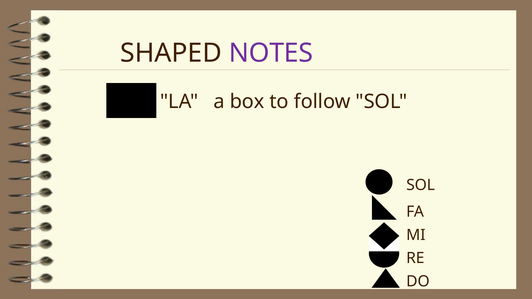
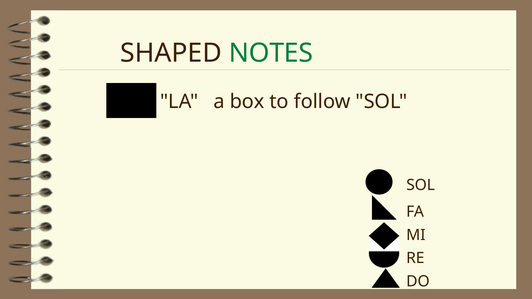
NOTES colour: purple -> green (271, 53)
